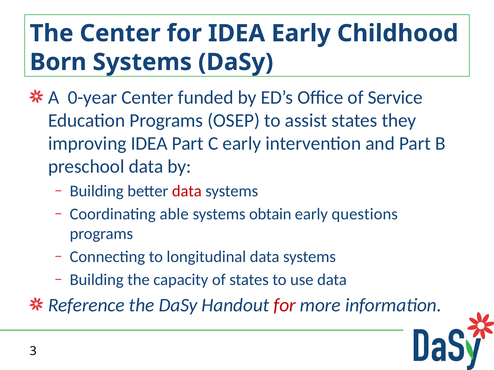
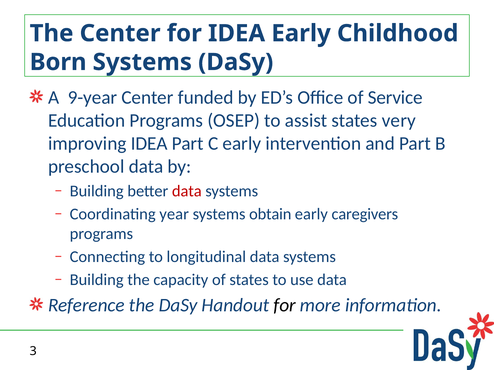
0-year: 0-year -> 9-year (92, 98)
they: they -> very (399, 121)
able: able -> year (174, 214)
questions: questions -> caregivers (365, 214)
for colour: red -> black (285, 306)
